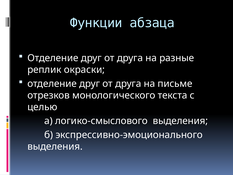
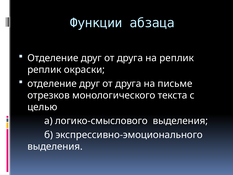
на разные: разные -> реплик (177, 58)
